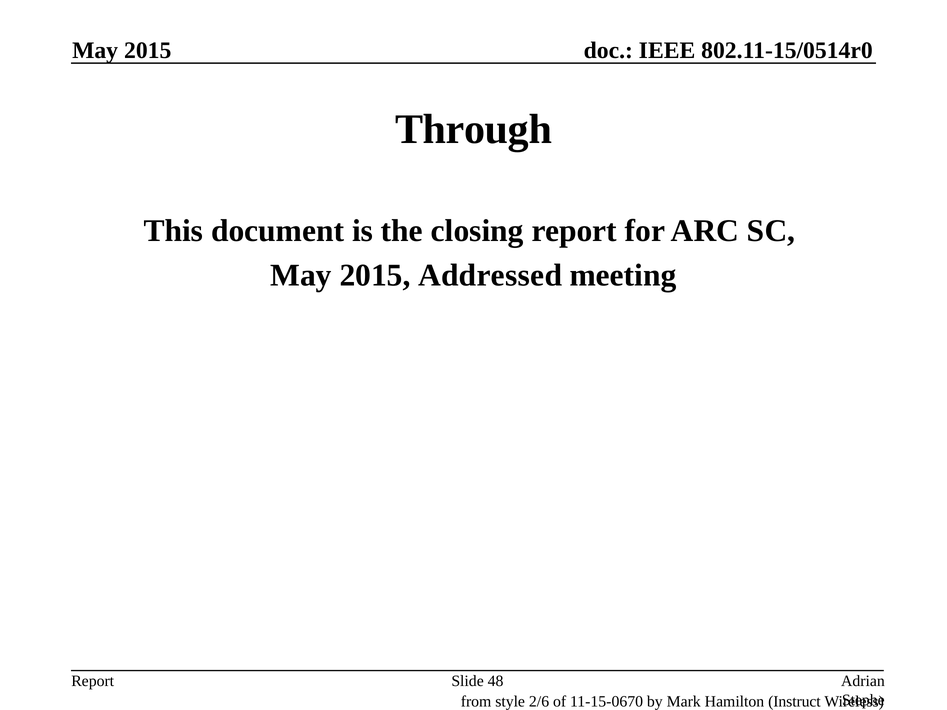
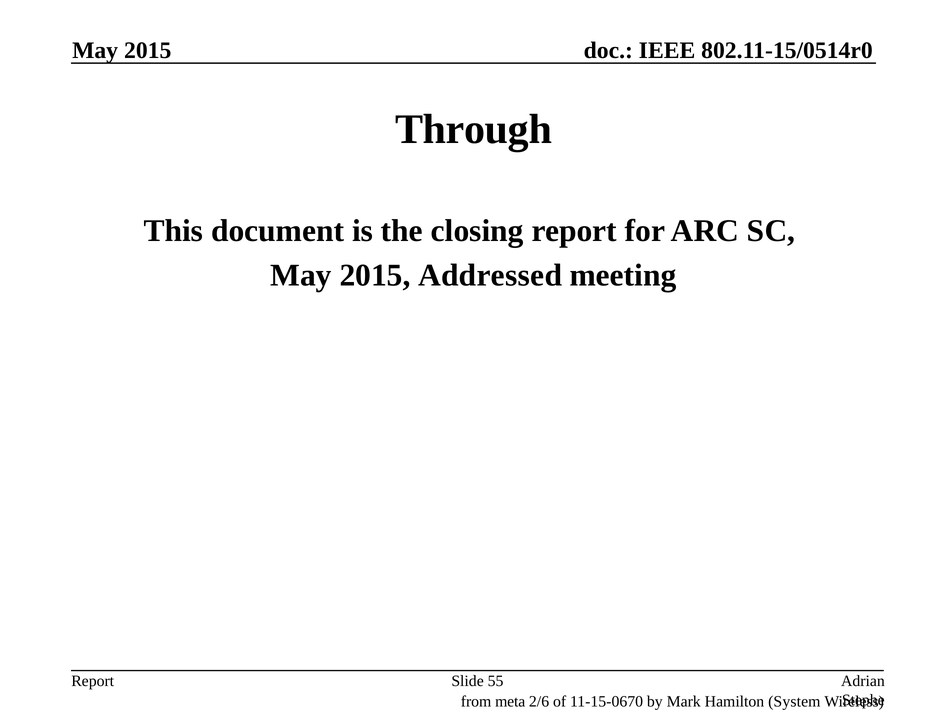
48: 48 -> 55 (496, 681)
style: style -> meta (510, 702)
Instruct: Instruct -> System (794, 702)
